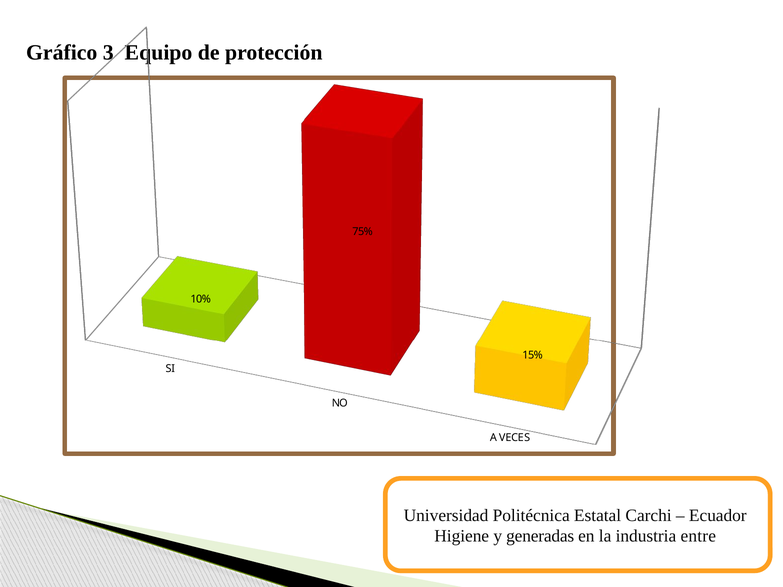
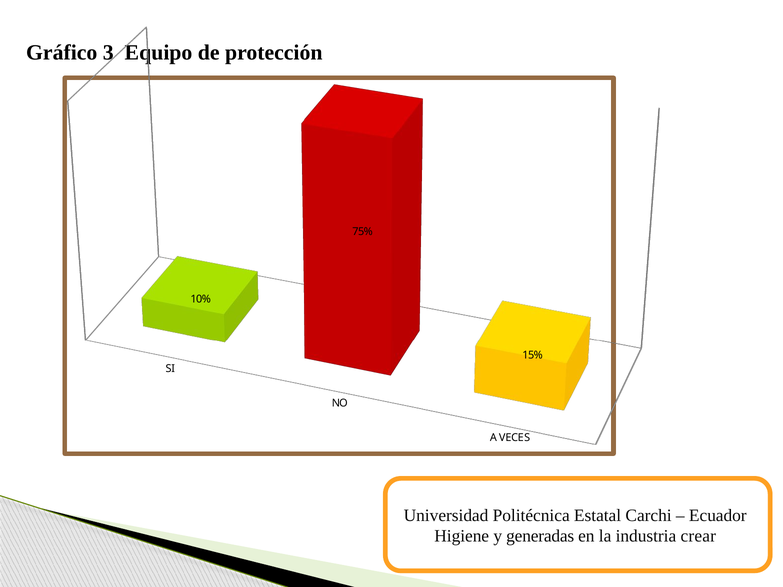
entre: entre -> crear (698, 536)
